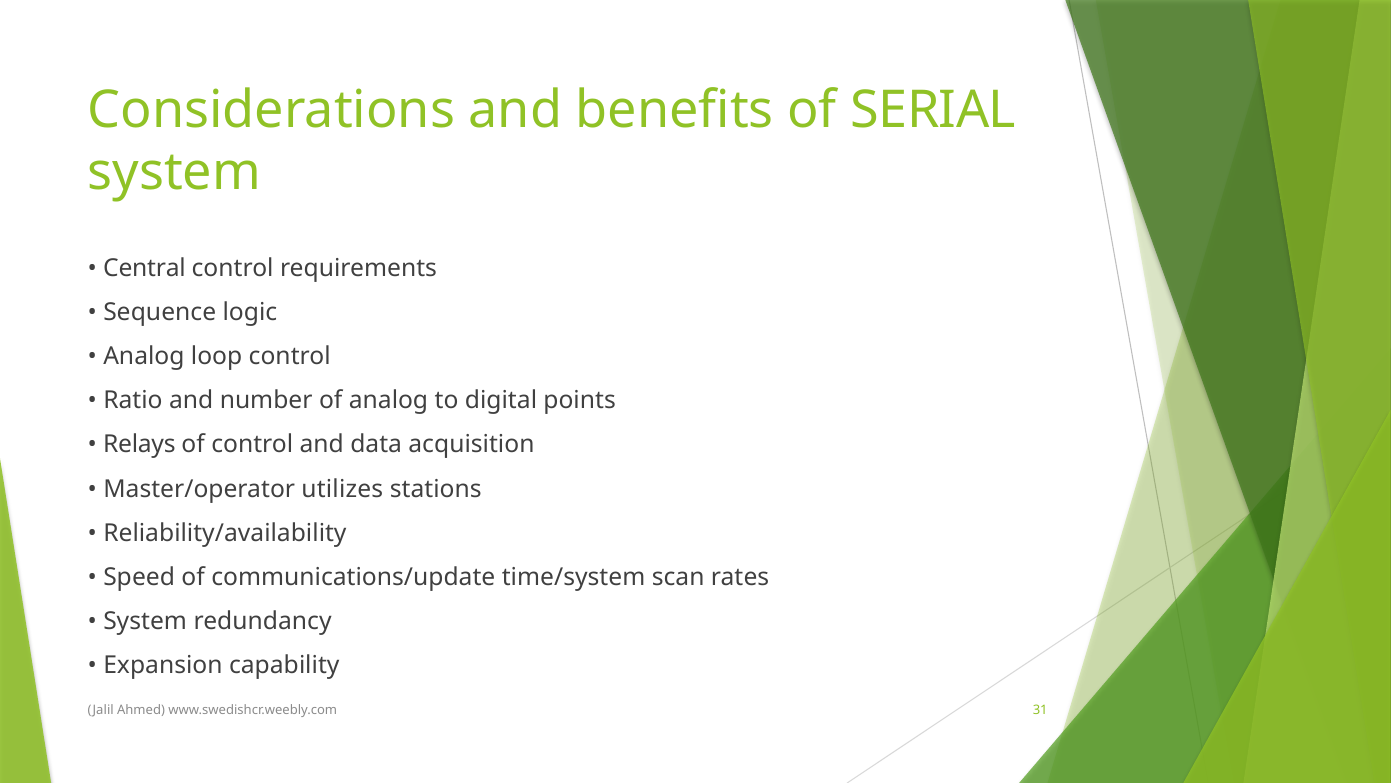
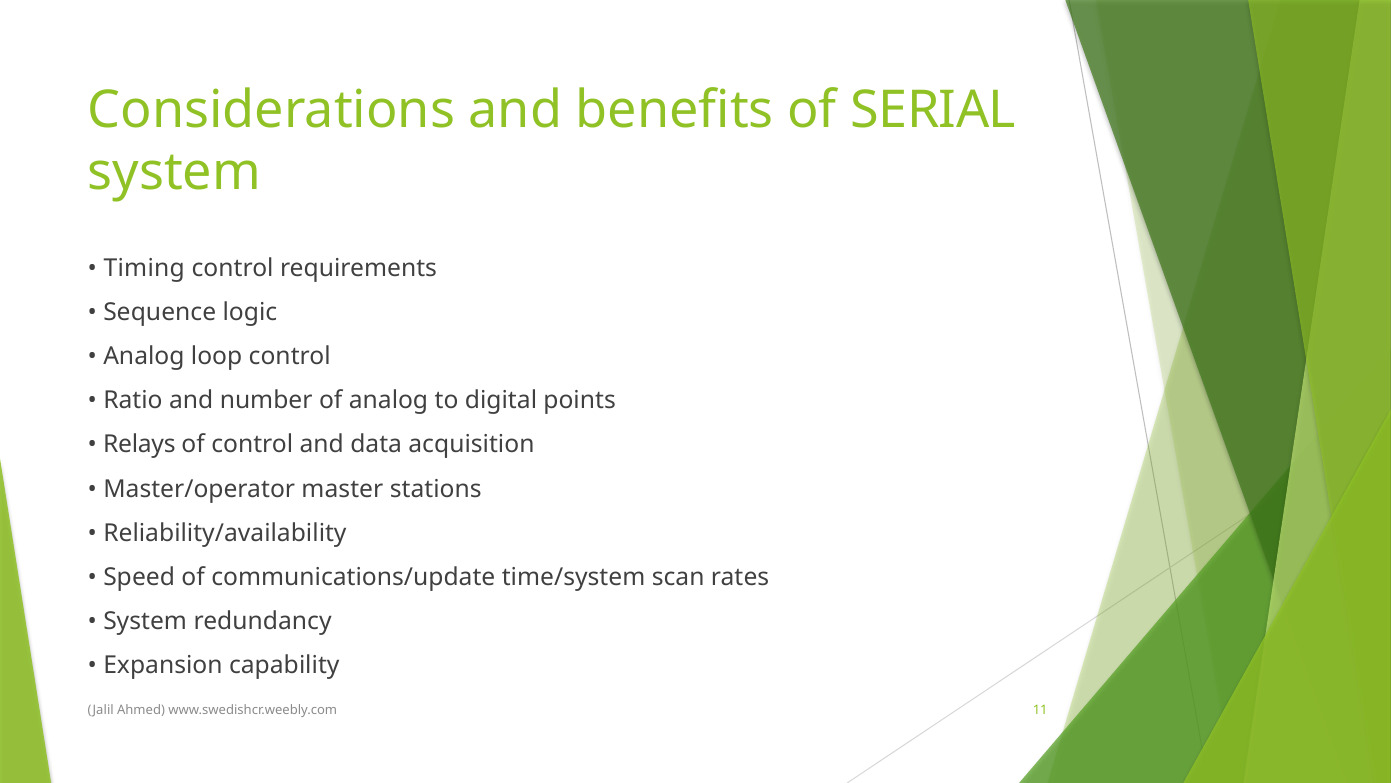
Central: Central -> Timing (144, 268)
utilizes: utilizes -> master (342, 489)
31: 31 -> 11 (1040, 710)
